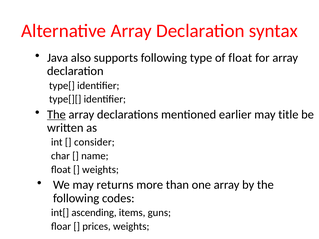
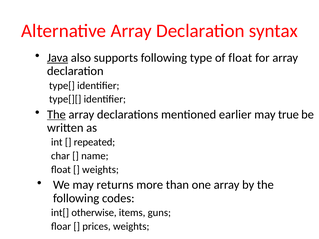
Java underline: none -> present (58, 58)
title: title -> true (288, 115)
consider: consider -> repeated (94, 142)
ascending: ascending -> otherwise (94, 213)
